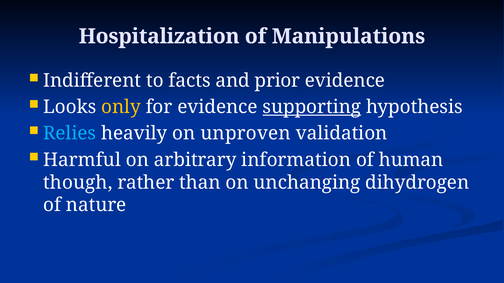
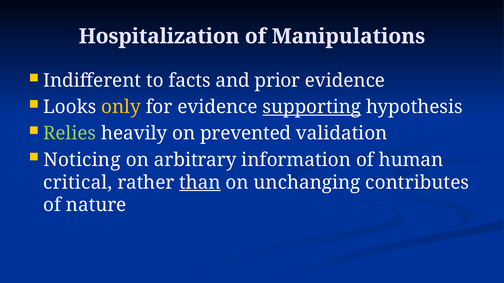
Relies colour: light blue -> light green (70, 134)
unproven: unproven -> prevented (246, 134)
Harmful: Harmful -> Noticing (82, 160)
though: though -> critical (78, 183)
than underline: none -> present (200, 183)
dihydrogen: dihydrogen -> contributes (417, 183)
